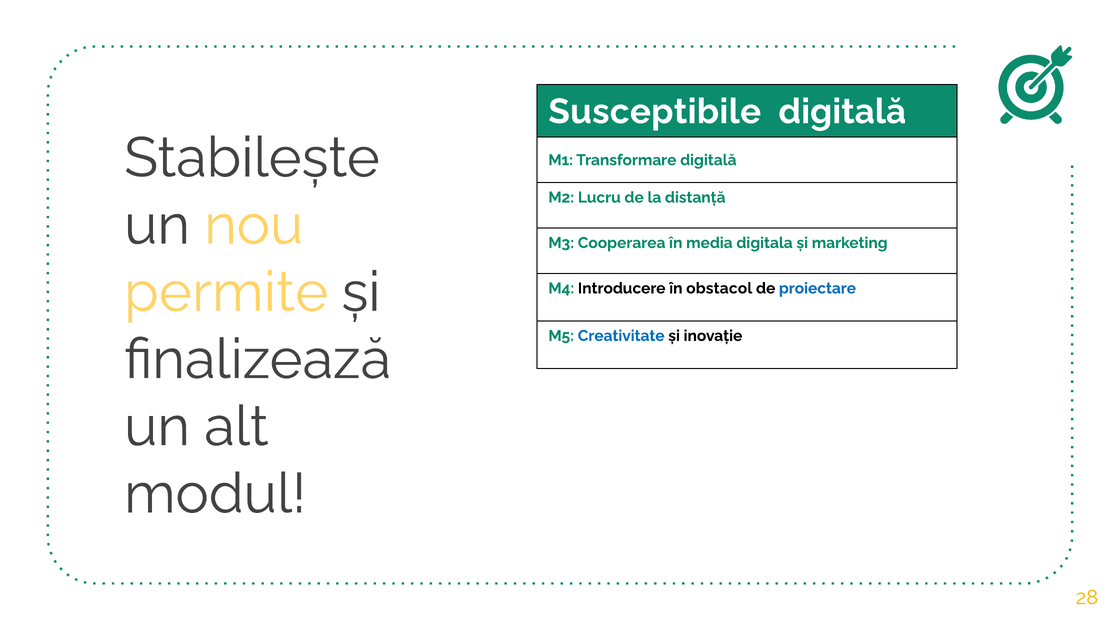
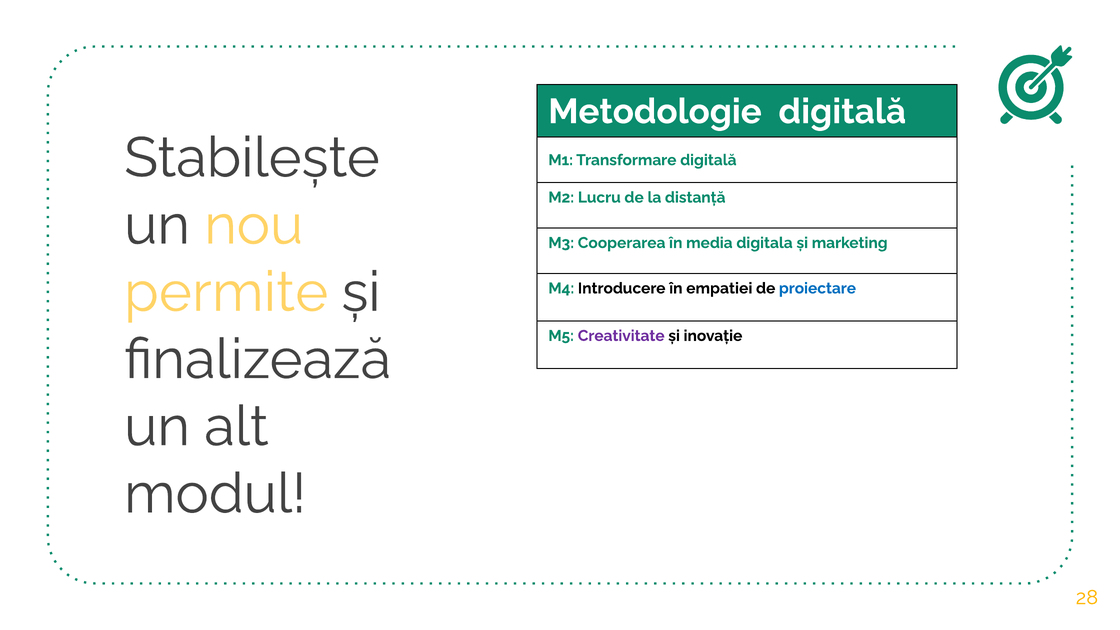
Susceptibile: Susceptibile -> Metodologie (655, 112)
obstacol: obstacol -> empatiei (719, 288)
Creativitate colour: blue -> purple (621, 336)
